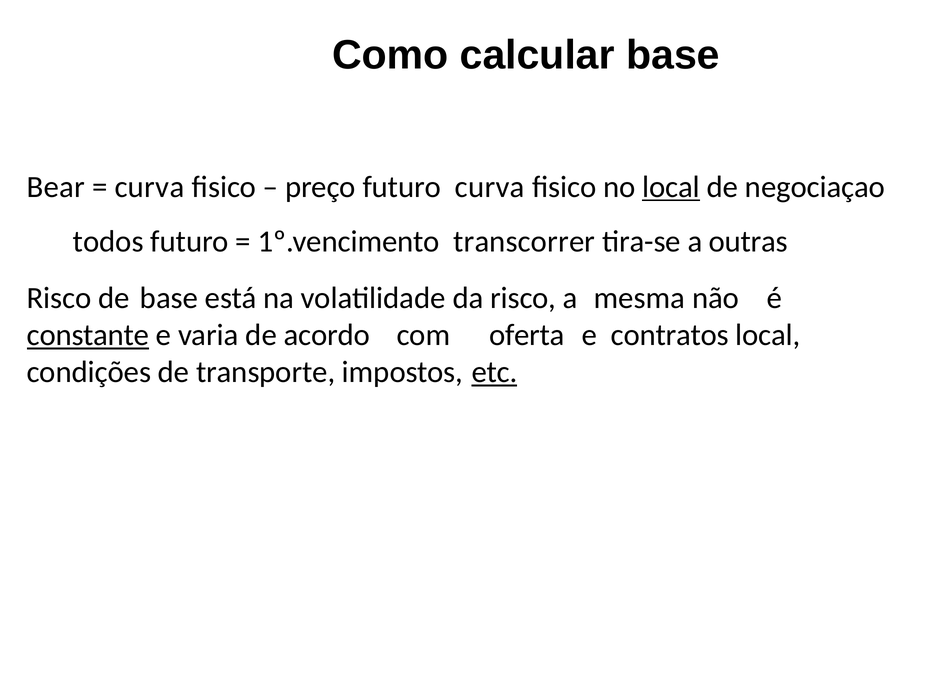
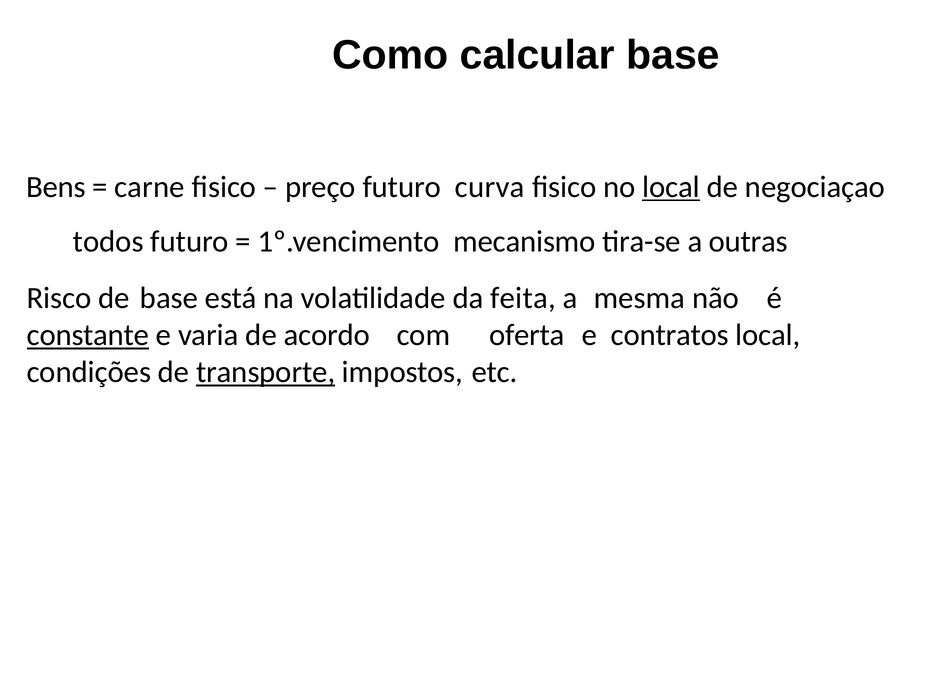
Bear: Bear -> Bens (56, 187)
curva: curva -> carne (150, 187)
transcorrer: transcorrer -> mecanismo (524, 241)
da risco: risco -> feita (523, 298)
transporte underline: none -> present (266, 372)
etc underline: present -> none (494, 372)
